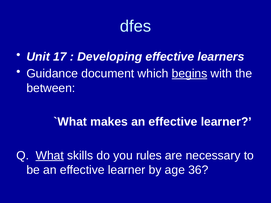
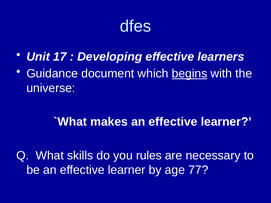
between: between -> universe (51, 88)
What underline: present -> none (50, 156)
36: 36 -> 77 (198, 170)
